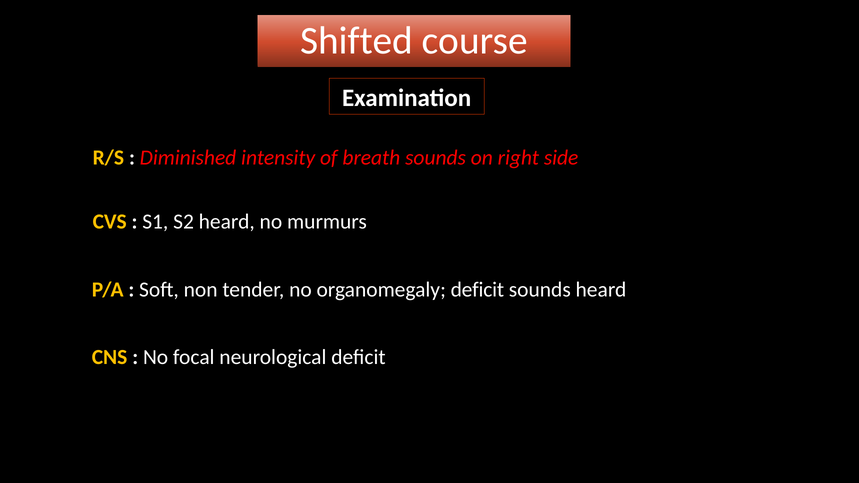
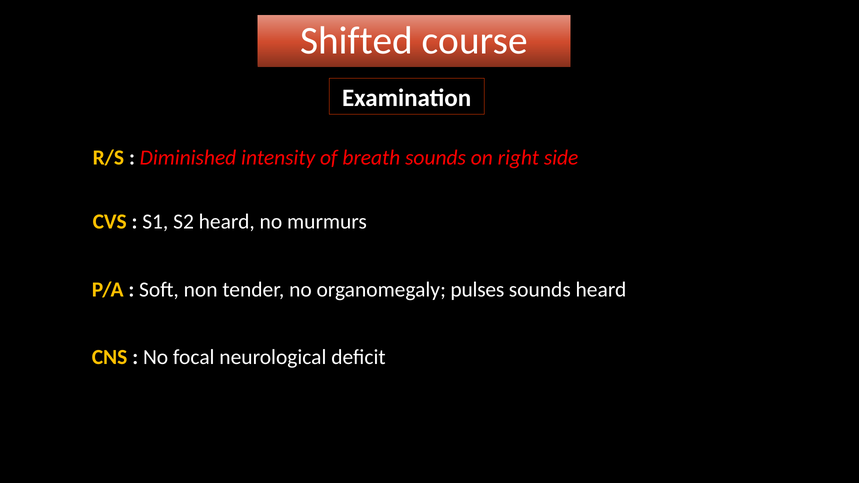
organomegaly deficit: deficit -> pulses (477, 290)
